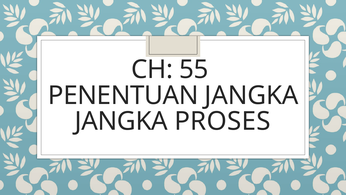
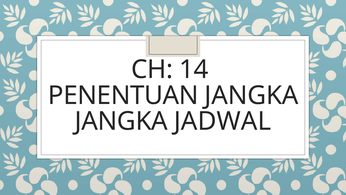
55: 55 -> 14 (194, 69)
PROSES: PROSES -> JADWAL (223, 121)
